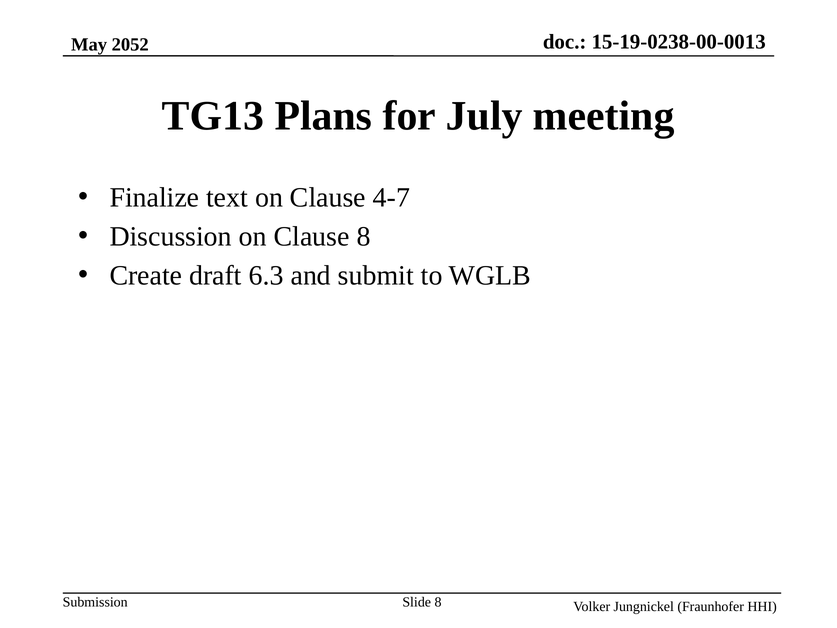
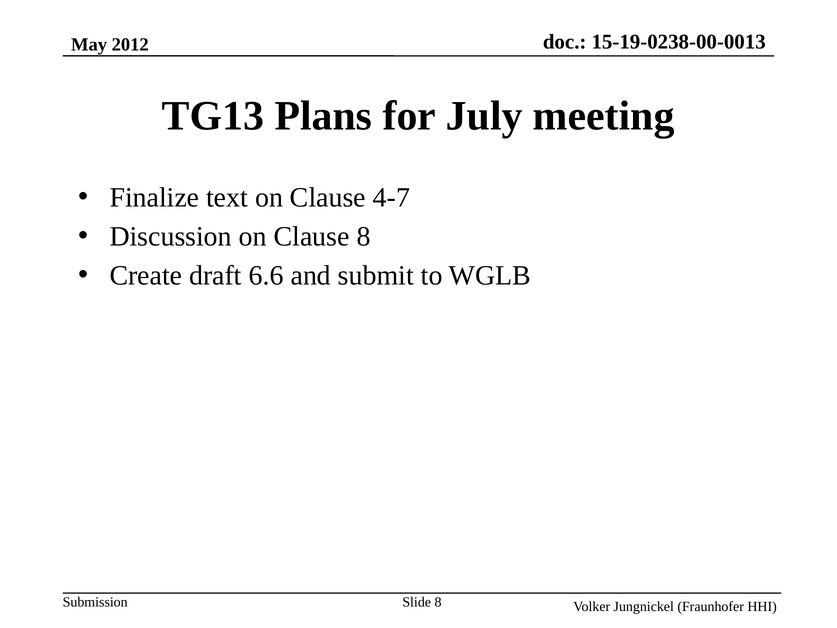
2052: 2052 -> 2012 (130, 45)
6.3: 6.3 -> 6.6 (266, 275)
